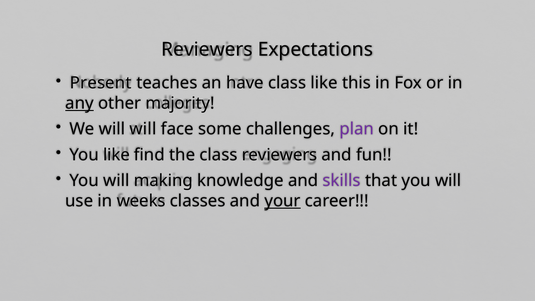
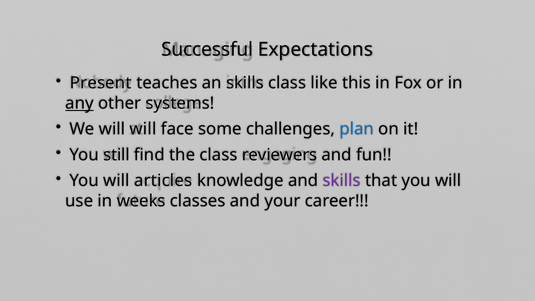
Reviewers: Reviewers -> Successful (207, 49)
an have: have -> skills (245, 83)
majority: majority -> systems (180, 103)
plan colour: purple -> blue (357, 129)
You like: like -> still (116, 155)
making: making -> articles (163, 181)
your underline: present -> none (283, 201)
